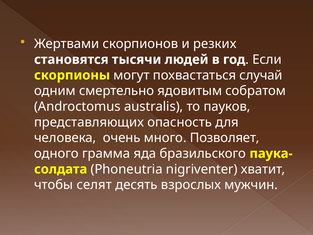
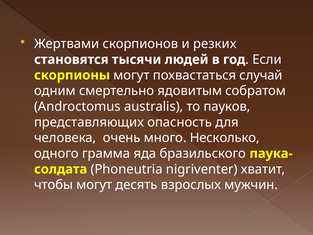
Позволяет: Позволяет -> Несколько (225, 138)
чтобы селят: селят -> могут (94, 185)
